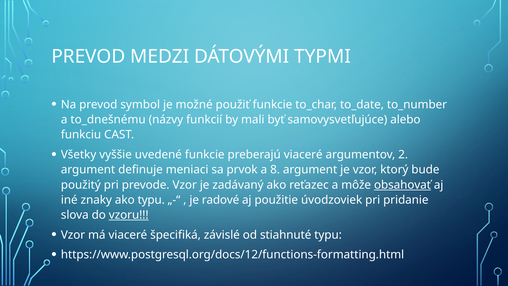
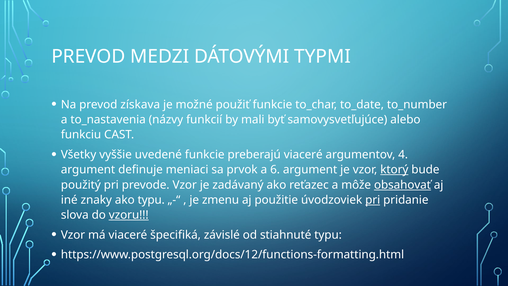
symbol: symbol -> získava (140, 105)
to_dnešnému: to_dnešnému -> to_nastavenia (108, 120)
2: 2 -> 4 (403, 155)
8: 8 -> 6 (275, 170)
ktorý underline: none -> present (394, 170)
radové: radové -> zmenu (221, 200)
pri underline: none -> present (373, 200)
